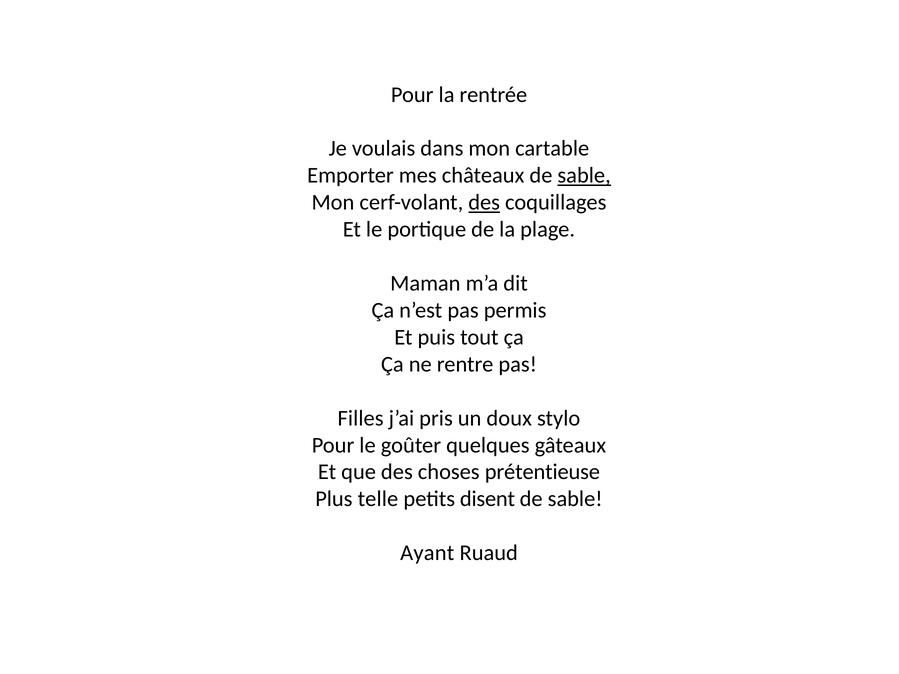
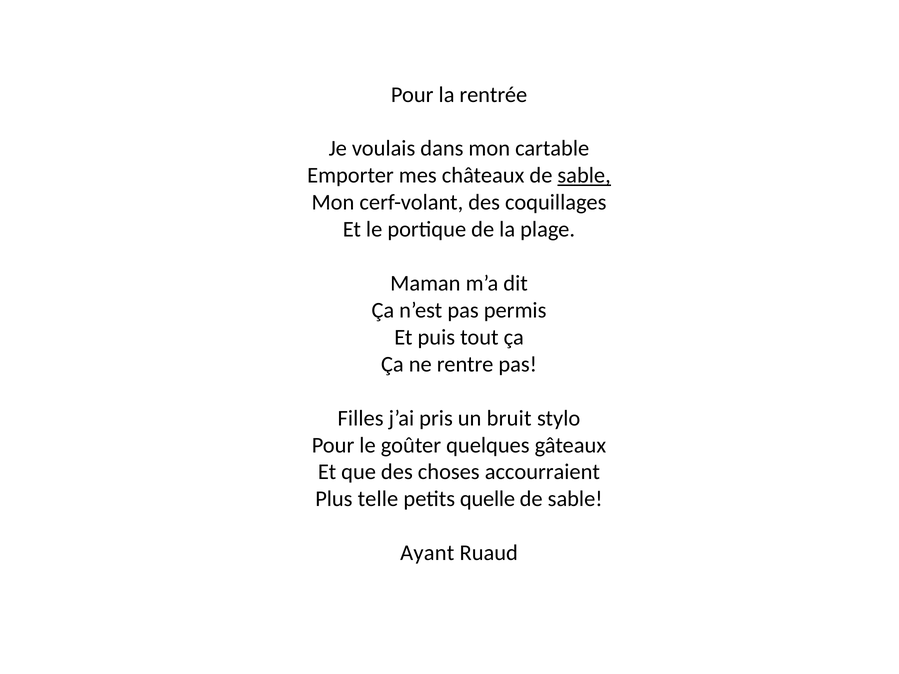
des underline: present -> none (484, 203)
doux: doux -> bruit (509, 418)
prétentieuse: prétentieuse -> accourraient (542, 472)
disent: disent -> quelle (488, 499)
